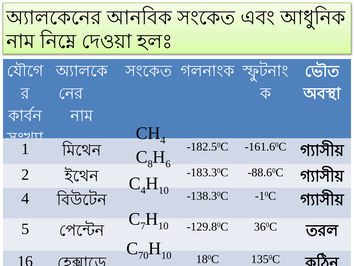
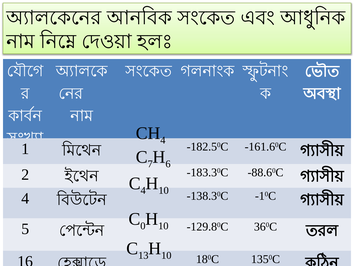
8: 8 -> 7 (150, 164)
7: 7 -> 0 (143, 226)
70: 70 -> 13 (143, 255)
